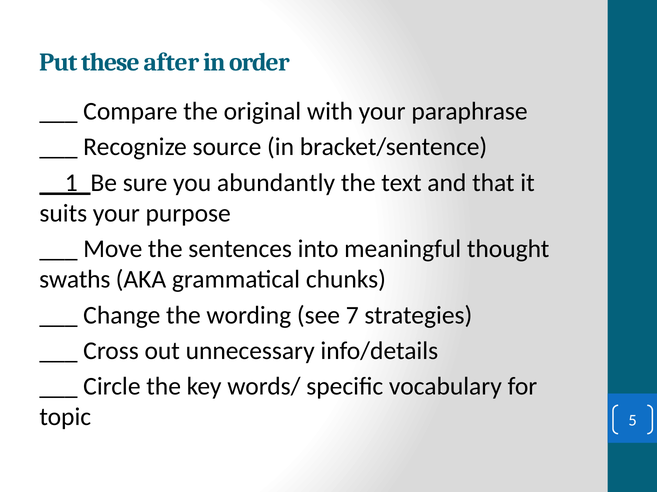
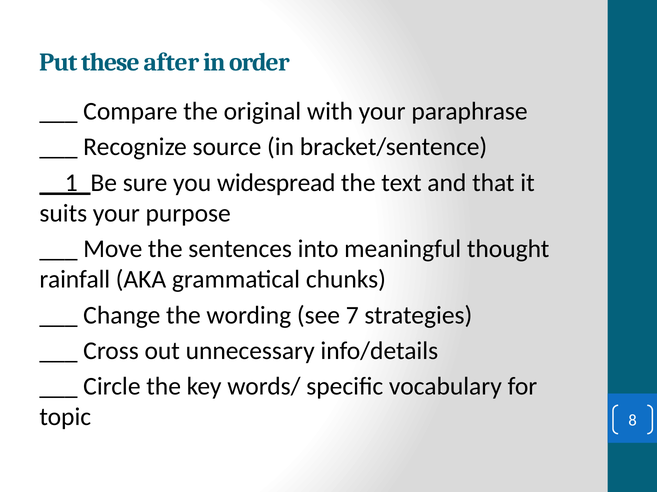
abundantly: abundantly -> widespread (276, 183)
swaths: swaths -> rainfall (75, 280)
5: 5 -> 8 (633, 421)
